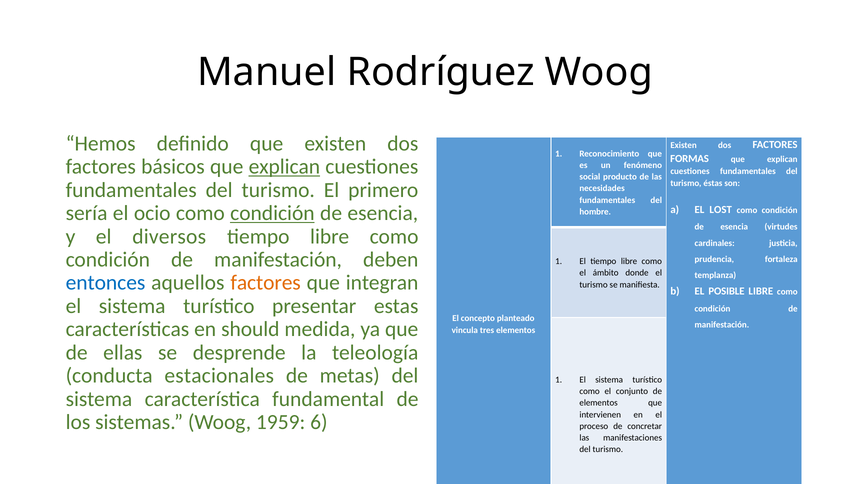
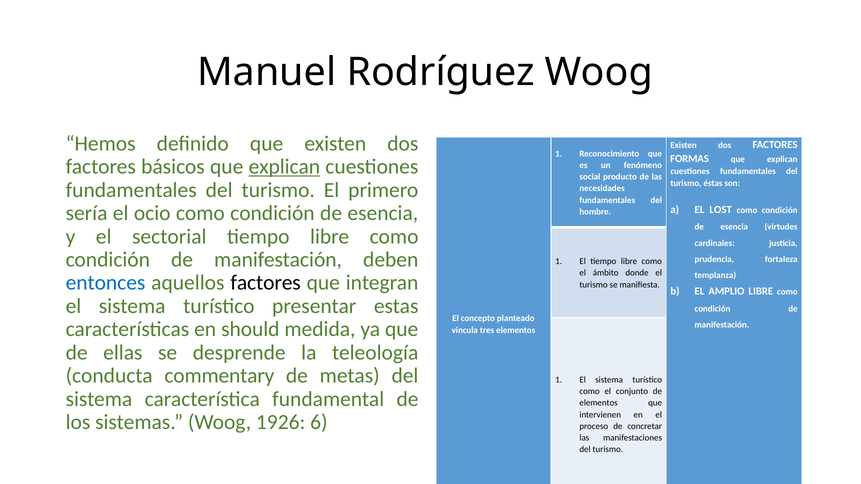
condición underline: present -> none (272, 213)
diversos: diversos -> sectorial (169, 237)
factores colour: orange -> black (266, 283)
POSIBLE: POSIBLE -> AMPLIO (726, 292)
estacionales: estacionales -> commentary (219, 376)
1959: 1959 -> 1926 (281, 422)
